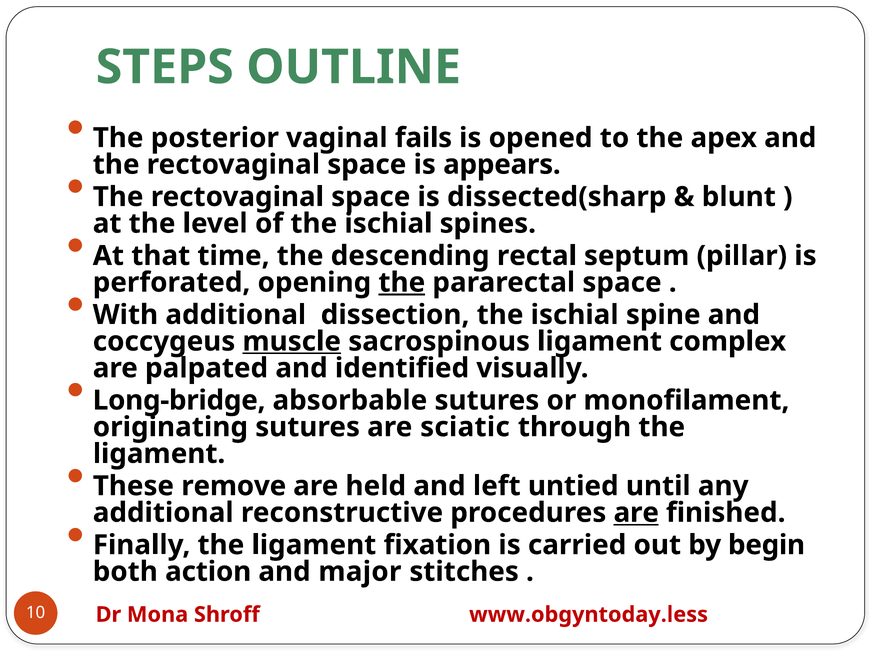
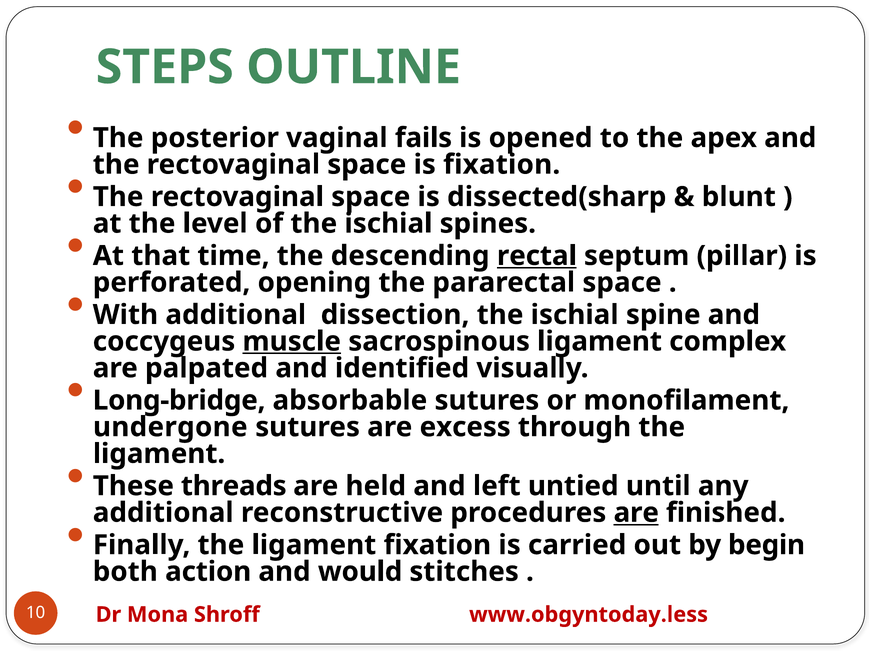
is appears: appears -> fixation (502, 165)
rectal underline: none -> present (537, 256)
the underline: present -> none (402, 283)
originating: originating -> undergone (170, 427)
sciatic: sciatic -> excess (465, 427)
remove: remove -> threads (234, 486)
major: major -> would (360, 572)
